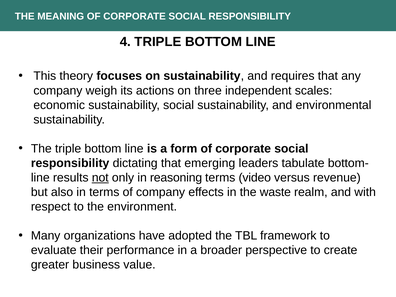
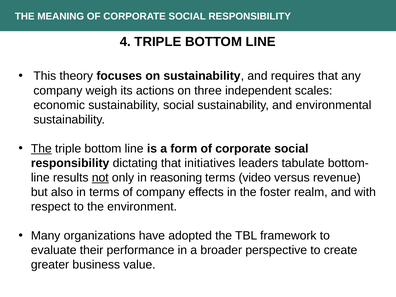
The underline: none -> present (41, 149)
emerging: emerging -> initiatives (210, 163)
waste: waste -> foster (275, 192)
